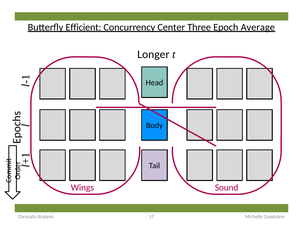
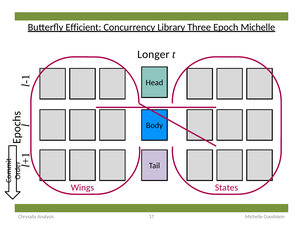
Center: Center -> Library (171, 27)
Epoch Average: Average -> Michelle (258, 27)
Sound: Sound -> States (227, 188)
